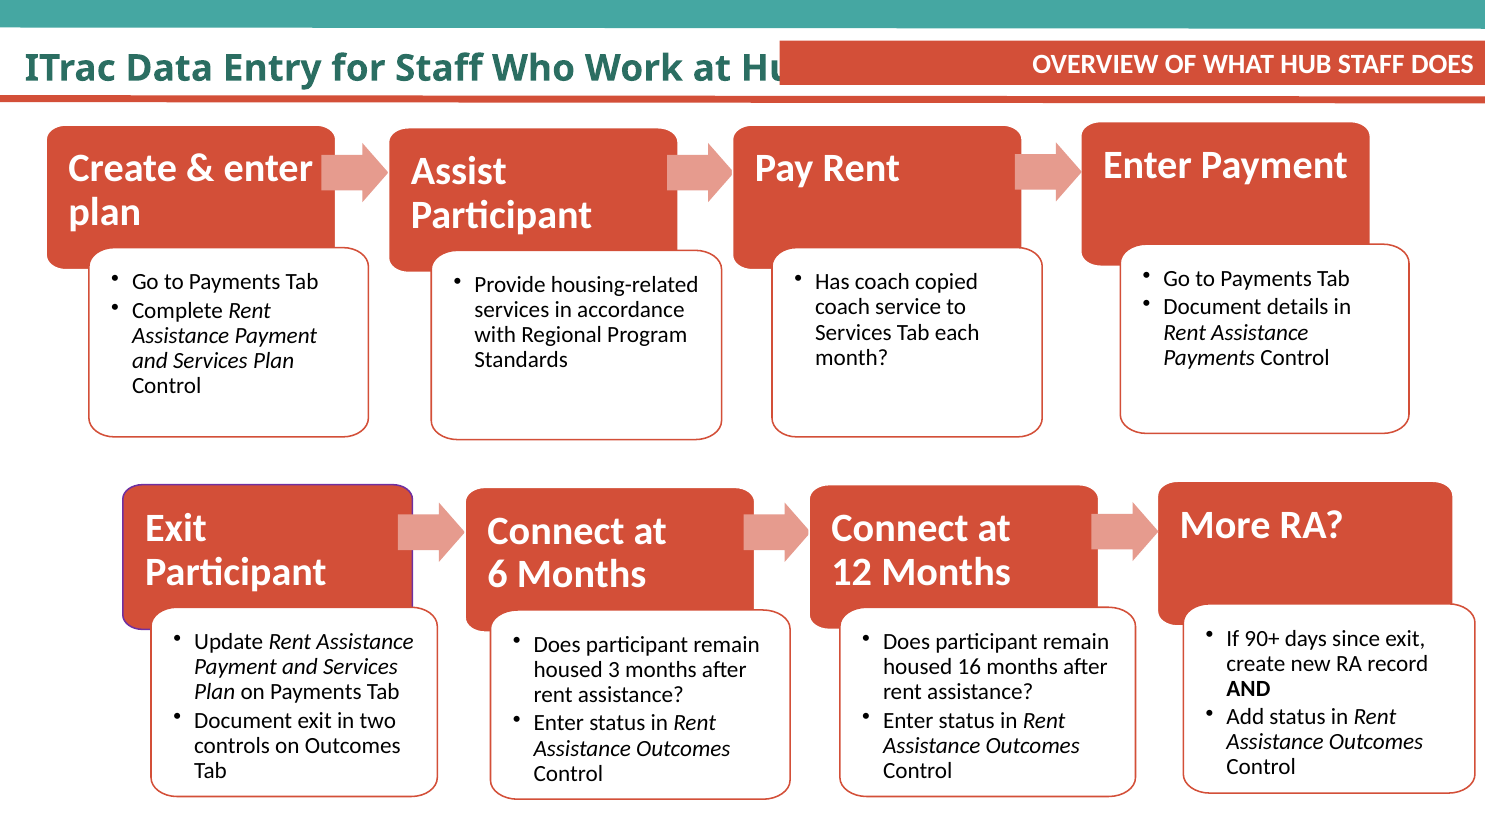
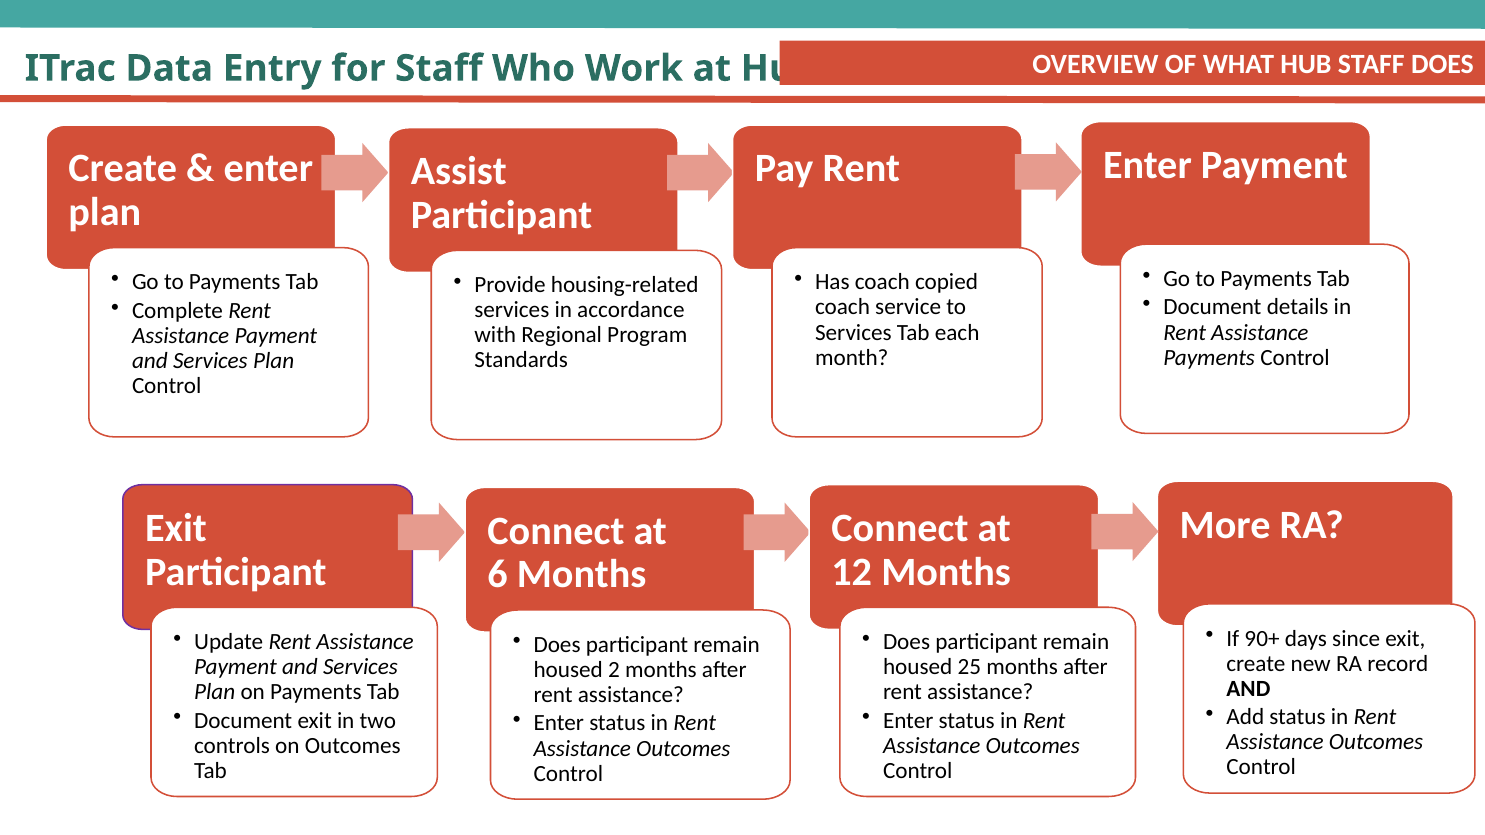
16: 16 -> 25 (969, 667)
3: 3 -> 2 (614, 670)
